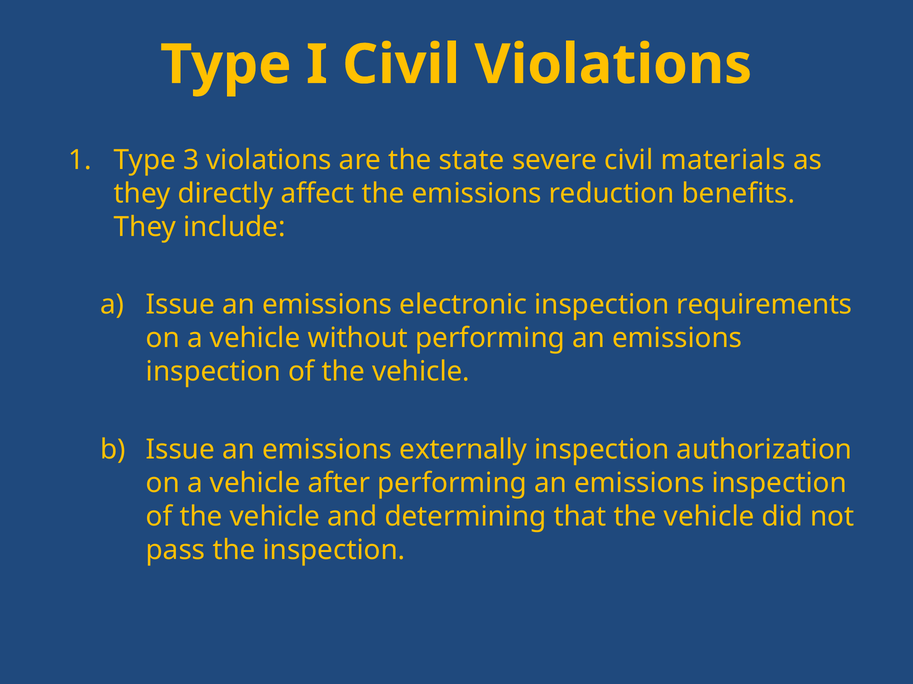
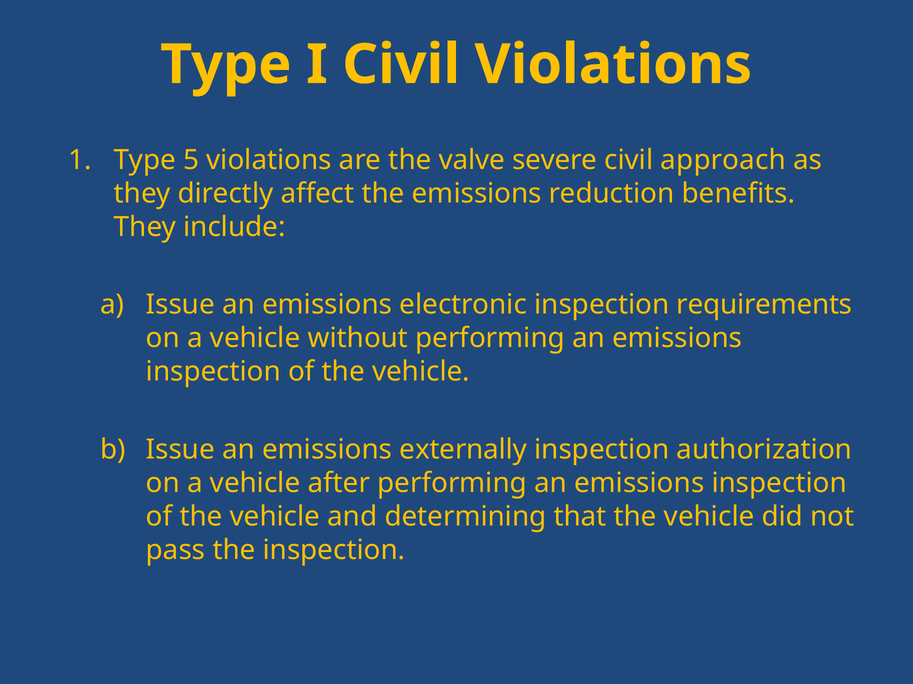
3: 3 -> 5 (191, 160)
state: state -> valve (472, 160)
materials: materials -> approach (723, 160)
